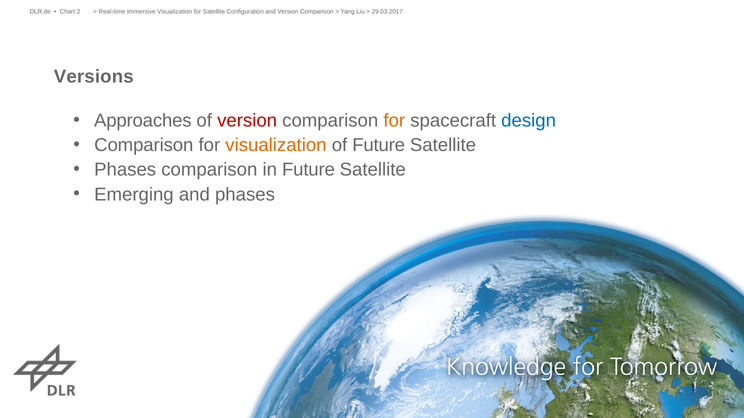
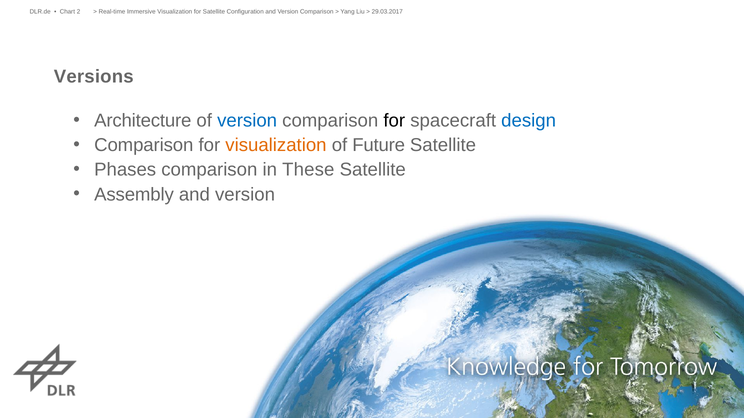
Approaches: Approaches -> Architecture (143, 121)
version colour: red -> blue (247, 121)
for colour: orange -> black (394, 121)
in Future: Future -> These (308, 170)
Emerging: Emerging -> Assembly (134, 195)
phases: phases -> version (245, 195)
